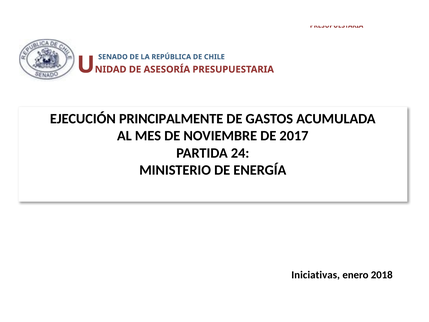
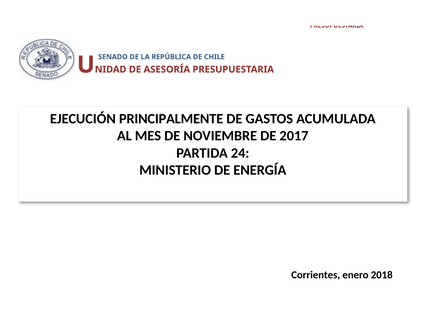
Iniciativas: Iniciativas -> Corrientes (316, 275)
